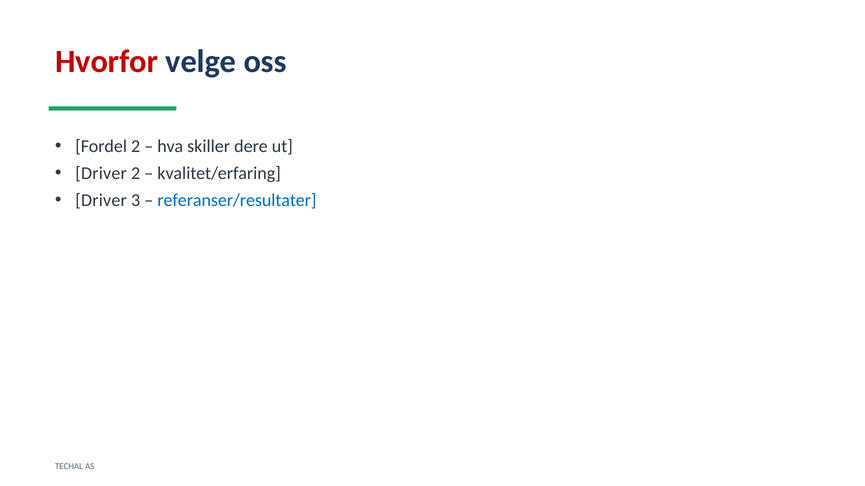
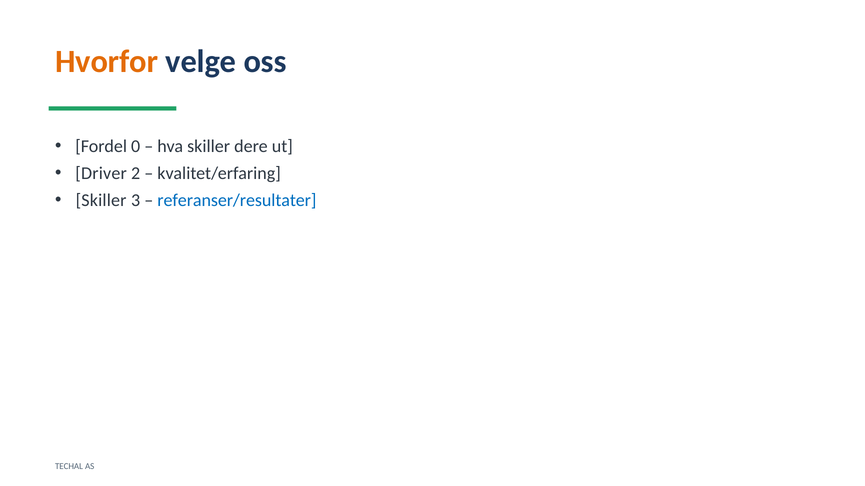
Hvorfor colour: red -> orange (107, 62)
Fordel 2: 2 -> 0 (136, 147)
Driver: Driver -> Skiller (101, 201)
